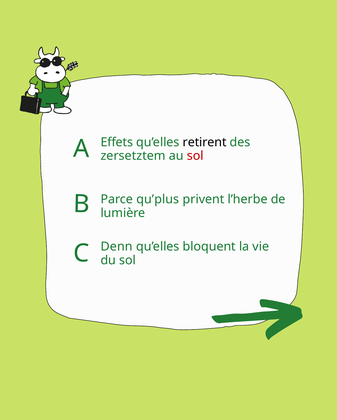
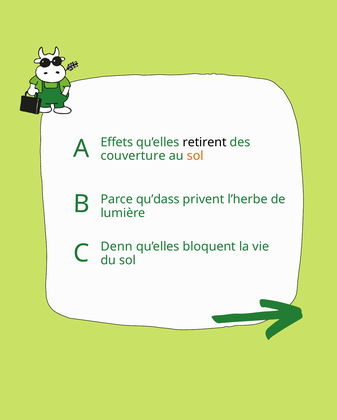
zersetztem: zersetztem -> couverture (133, 156)
sol colour: red -> orange (195, 156)
qu’plus: qu’plus -> qu’dass (158, 200)
